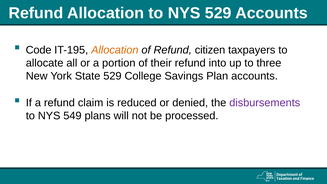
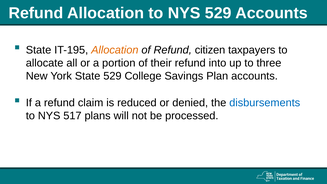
Code: Code -> State (39, 50)
disbursements colour: purple -> blue (265, 103)
549: 549 -> 517 (72, 116)
